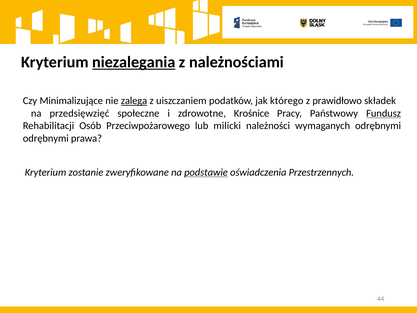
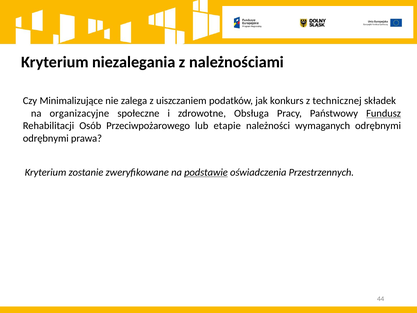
niezalegania underline: present -> none (134, 62)
zalega underline: present -> none (134, 101)
którego: którego -> konkurs (287, 101)
prawidłowo: prawidłowo -> technicznej (337, 101)
przedsięwzięć: przedsięwzięć -> organizacyjne (79, 113)
Krośnice: Krośnice -> Obsługa (251, 113)
milicki: milicki -> etapie (227, 126)
